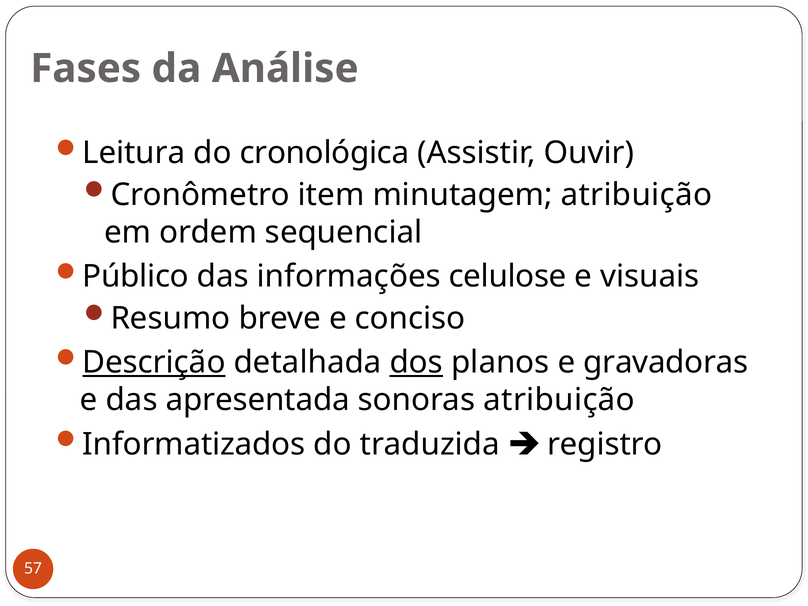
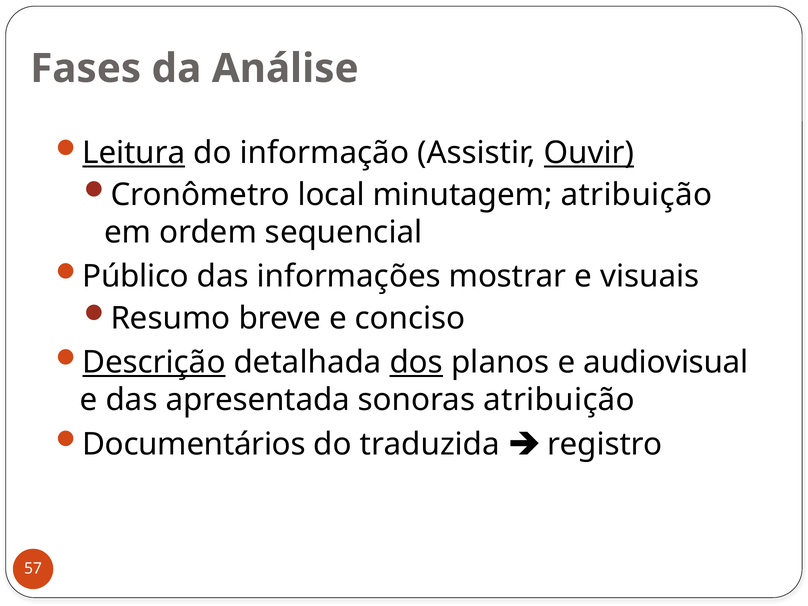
Leitura underline: none -> present (134, 153)
cronológica: cronológica -> informação (324, 153)
Ouvir underline: none -> present (589, 153)
item: item -> local (331, 195)
celulose: celulose -> mostrar (508, 276)
gravadoras: gravadoras -> audiovisual (666, 362)
Informatizados: Informatizados -> Documentários (194, 444)
